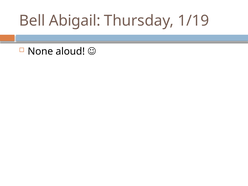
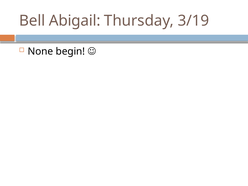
1/19: 1/19 -> 3/19 (193, 21)
aloud: aloud -> begin (70, 51)
